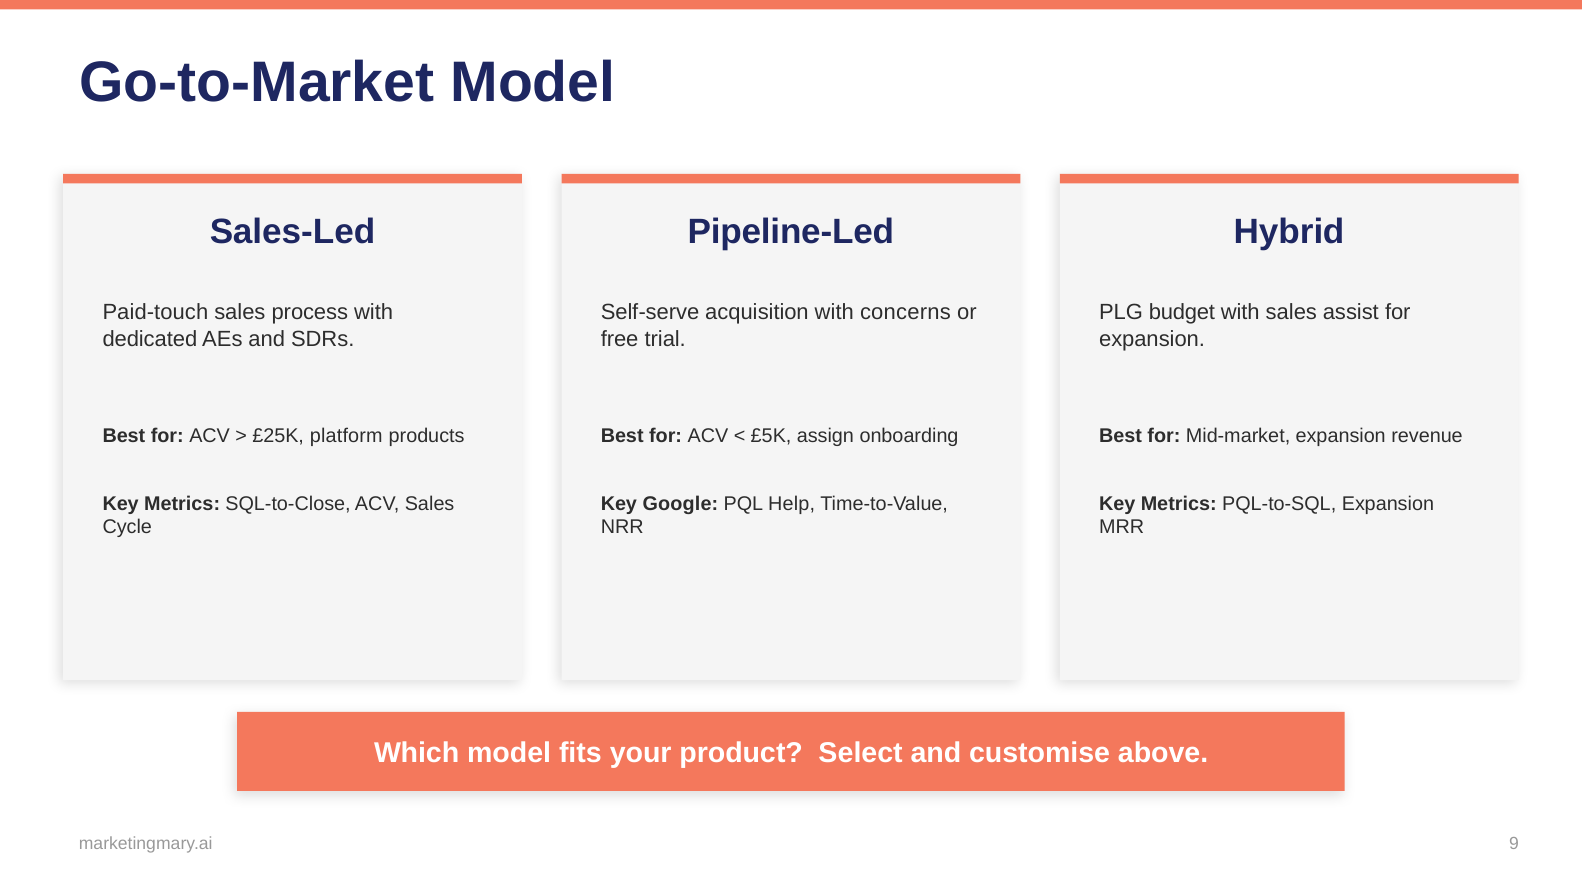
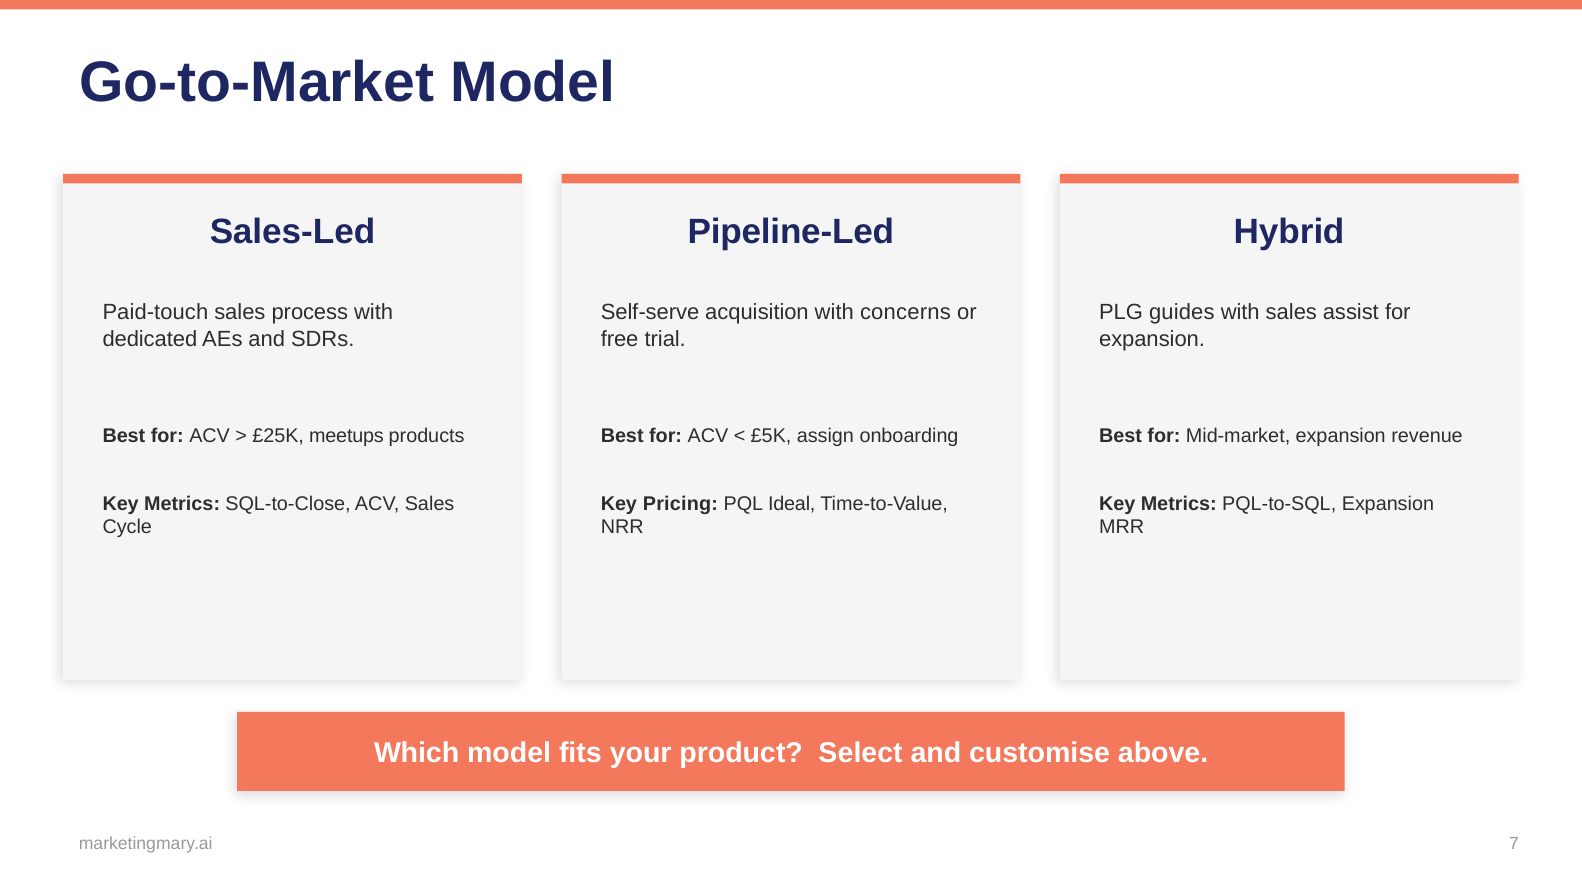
budget: budget -> guides (1182, 313)
platform: platform -> meetups (346, 436)
Google: Google -> Pricing (680, 504)
Help: Help -> Ideal (792, 504)
9: 9 -> 7 (1514, 844)
